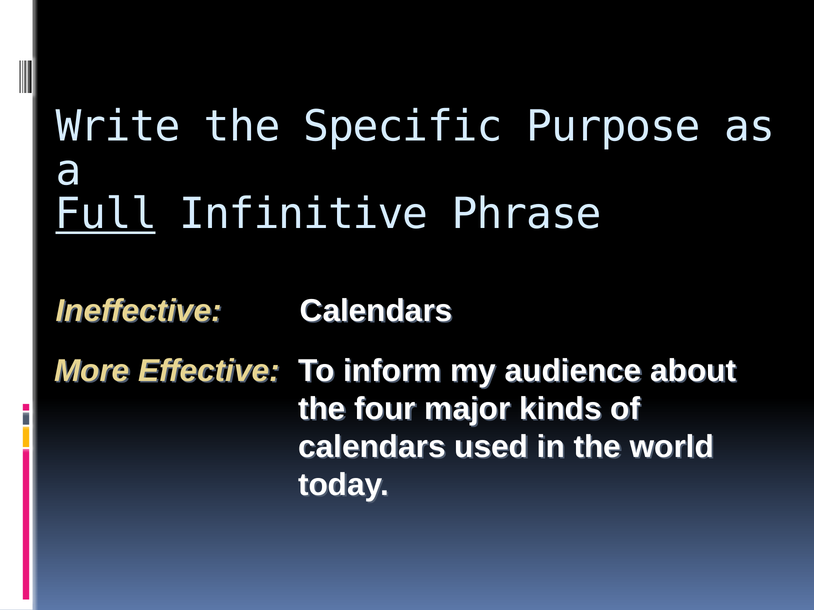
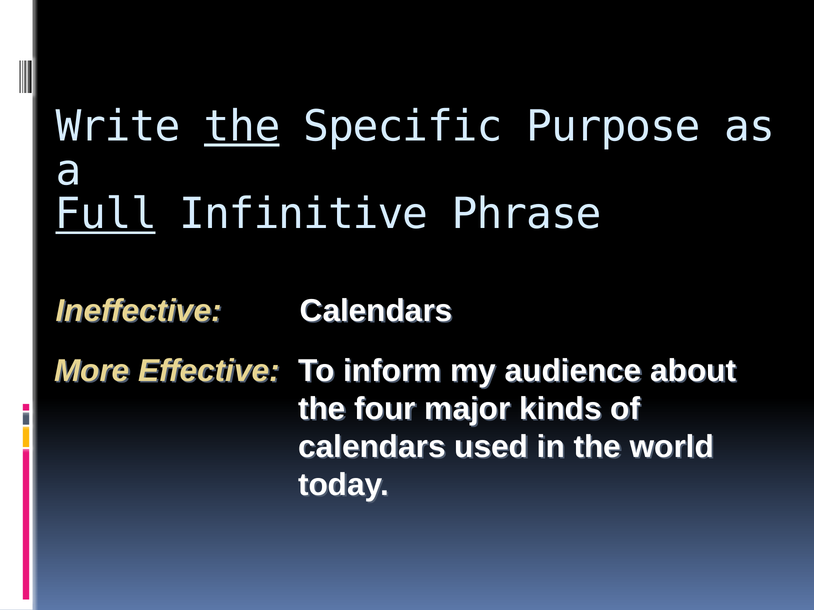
the underline: none -> present (242, 127)
